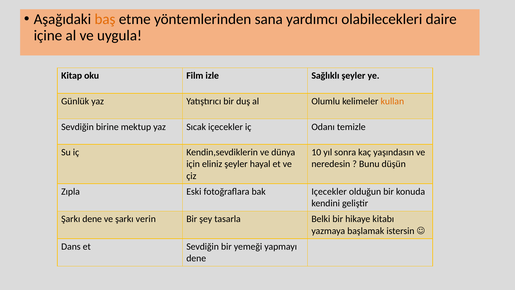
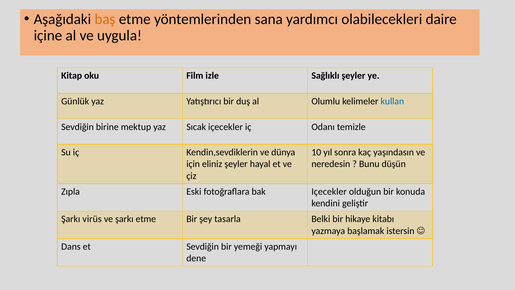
kullan colour: orange -> blue (392, 101)
Şarkı dene: dene -> virüs (92, 219)
şarkı verin: verin -> etme (146, 219)
